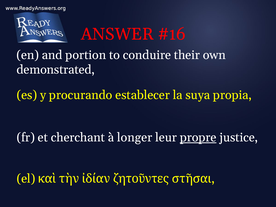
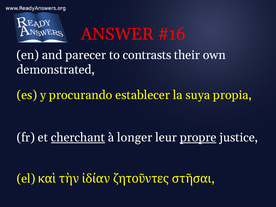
portion: portion -> parecer (86, 55)
conduire: conduire -> contrasts (147, 55)
cherchant underline: none -> present (78, 138)
